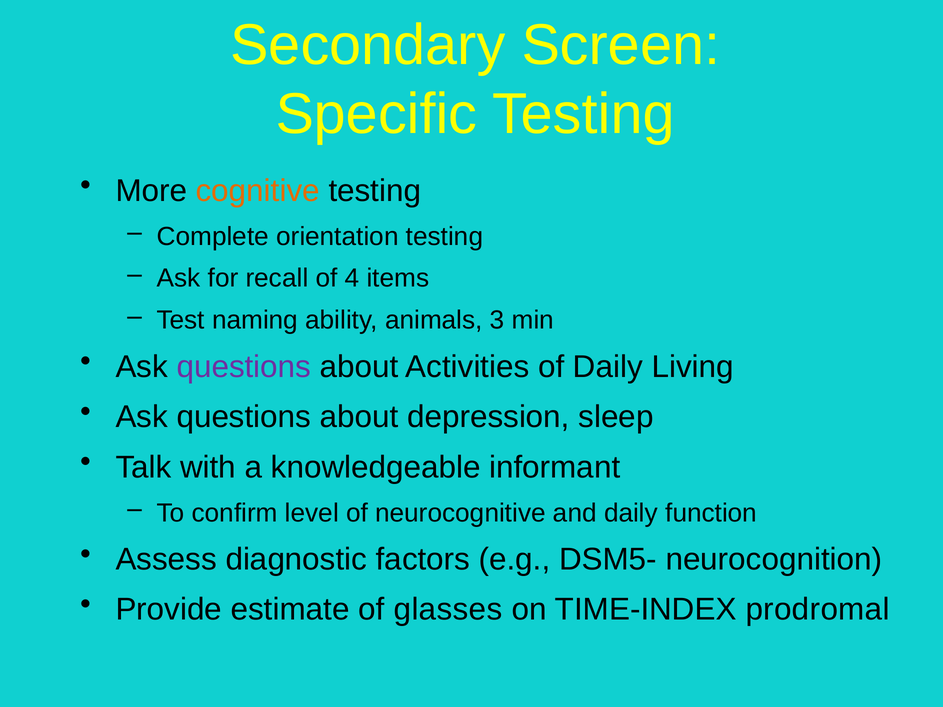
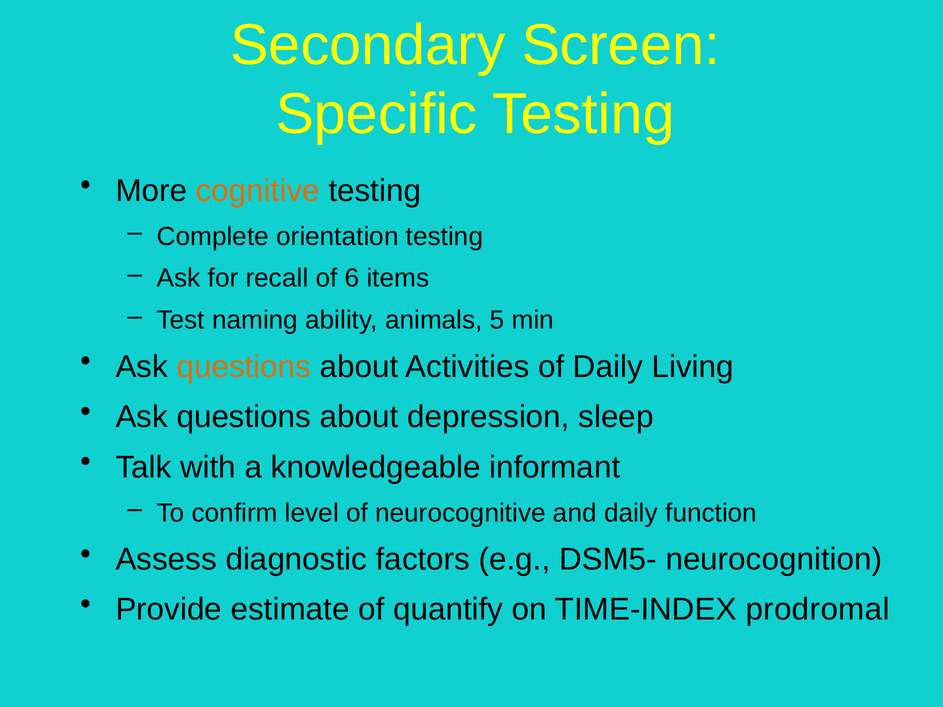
4: 4 -> 6 (352, 278)
3: 3 -> 5 (497, 320)
questions colour: purple -> orange (244, 367)
glasses: glasses -> quantify (448, 610)
